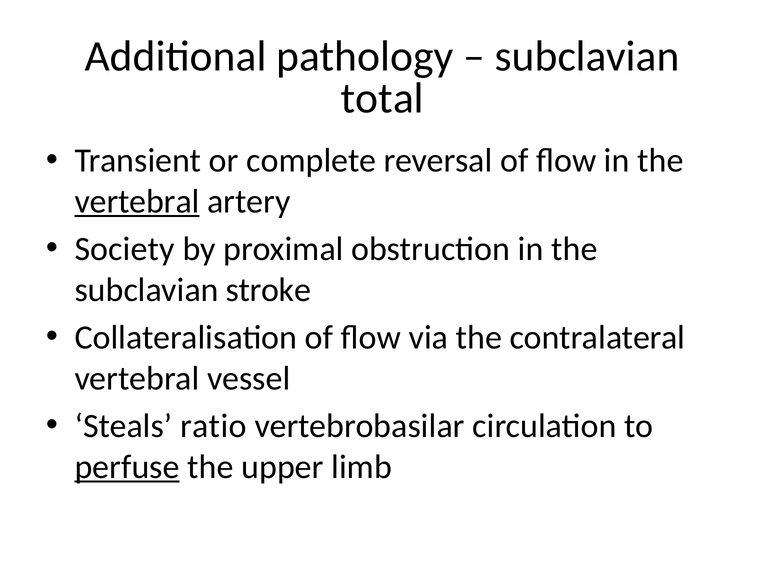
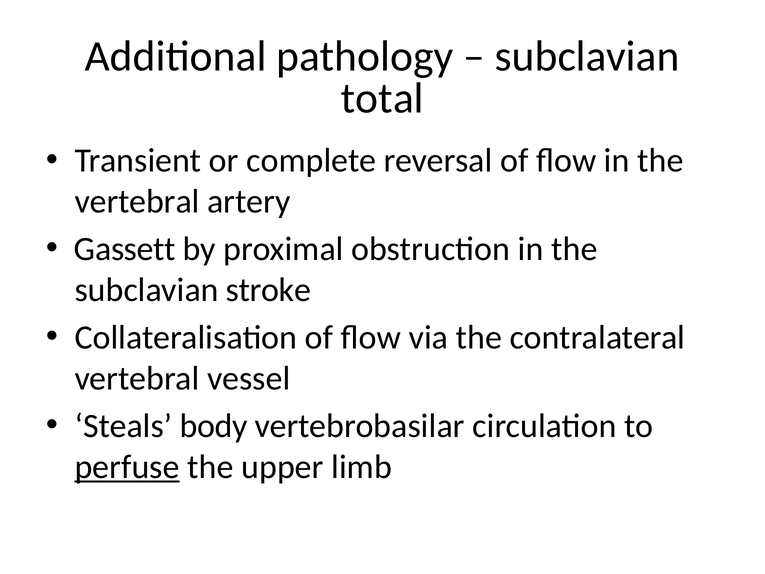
vertebral underline: present -> none (137, 201)
Society: Society -> Gassett (125, 249)
ratio: ratio -> body (214, 426)
